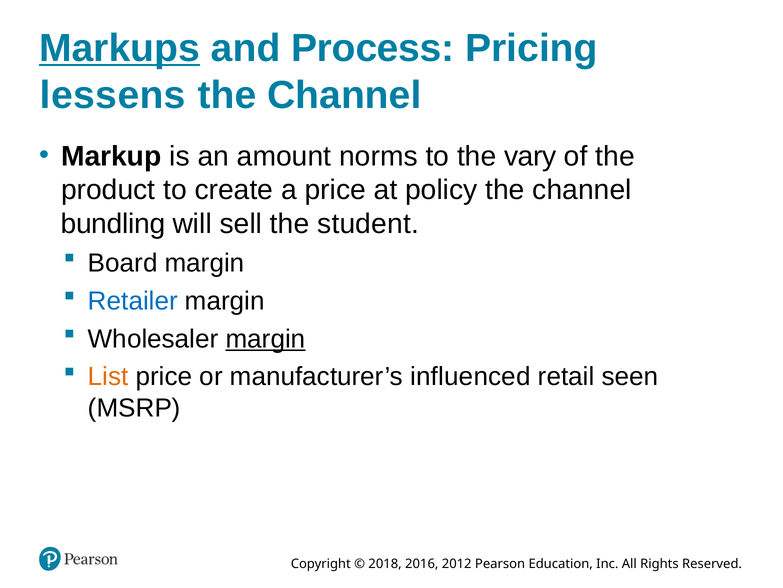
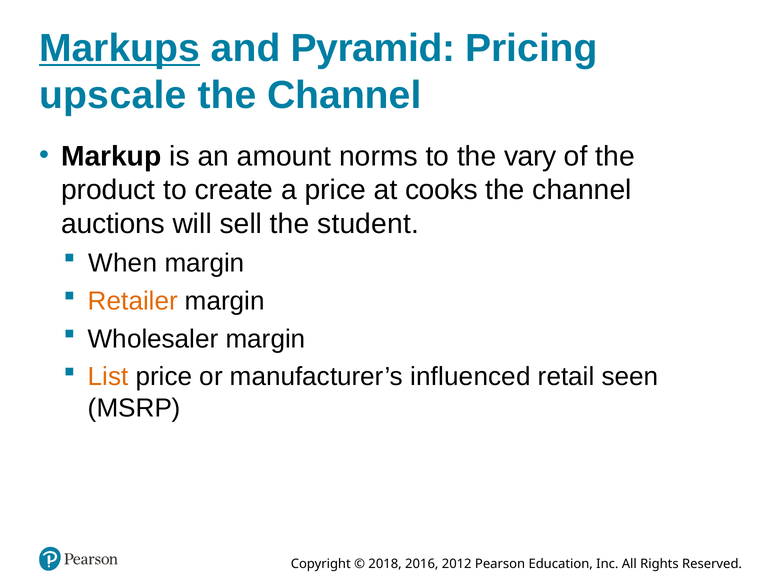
Process: Process -> Pyramid (373, 48)
lessens: lessens -> upscale (113, 95)
policy: policy -> cooks (441, 190)
bundling: bundling -> auctions (113, 224)
Board: Board -> When (123, 263)
Retailer colour: blue -> orange (133, 301)
margin underline: present -> none (266, 338)
